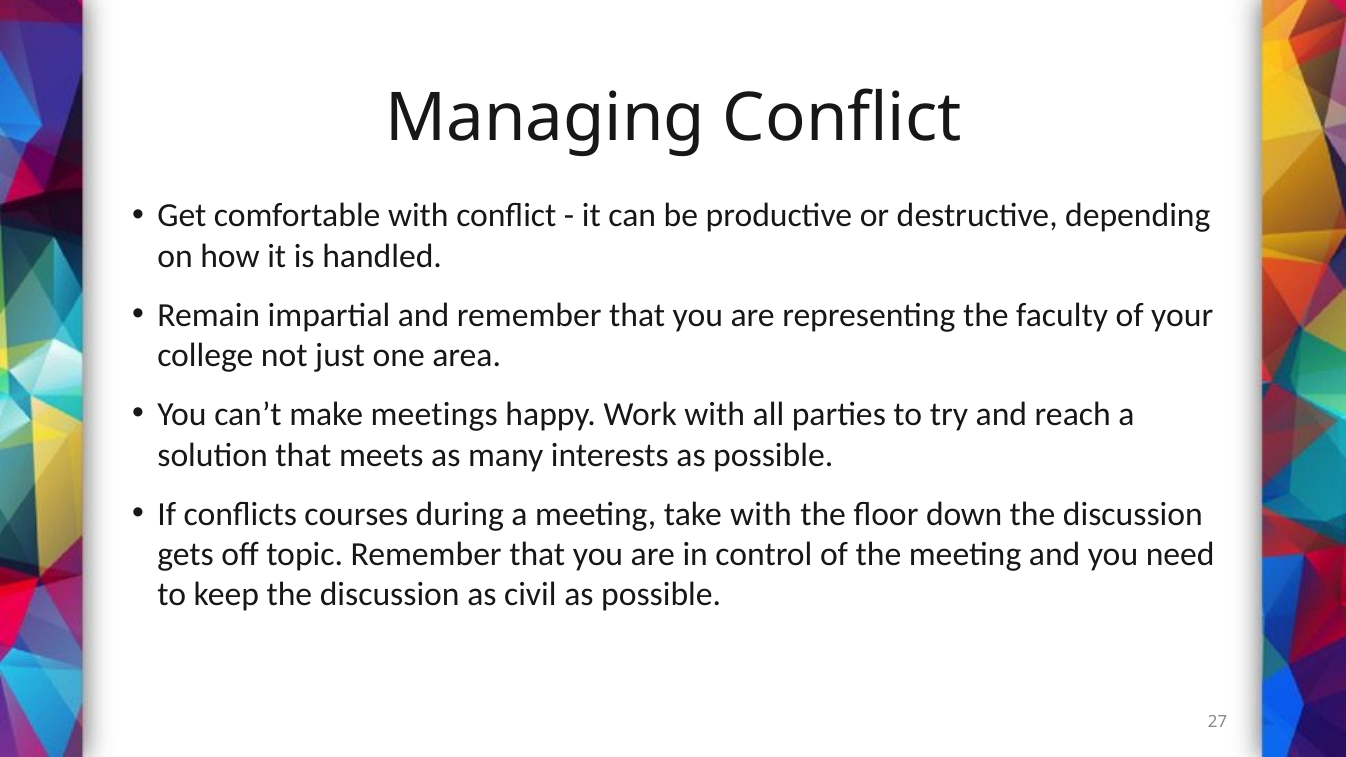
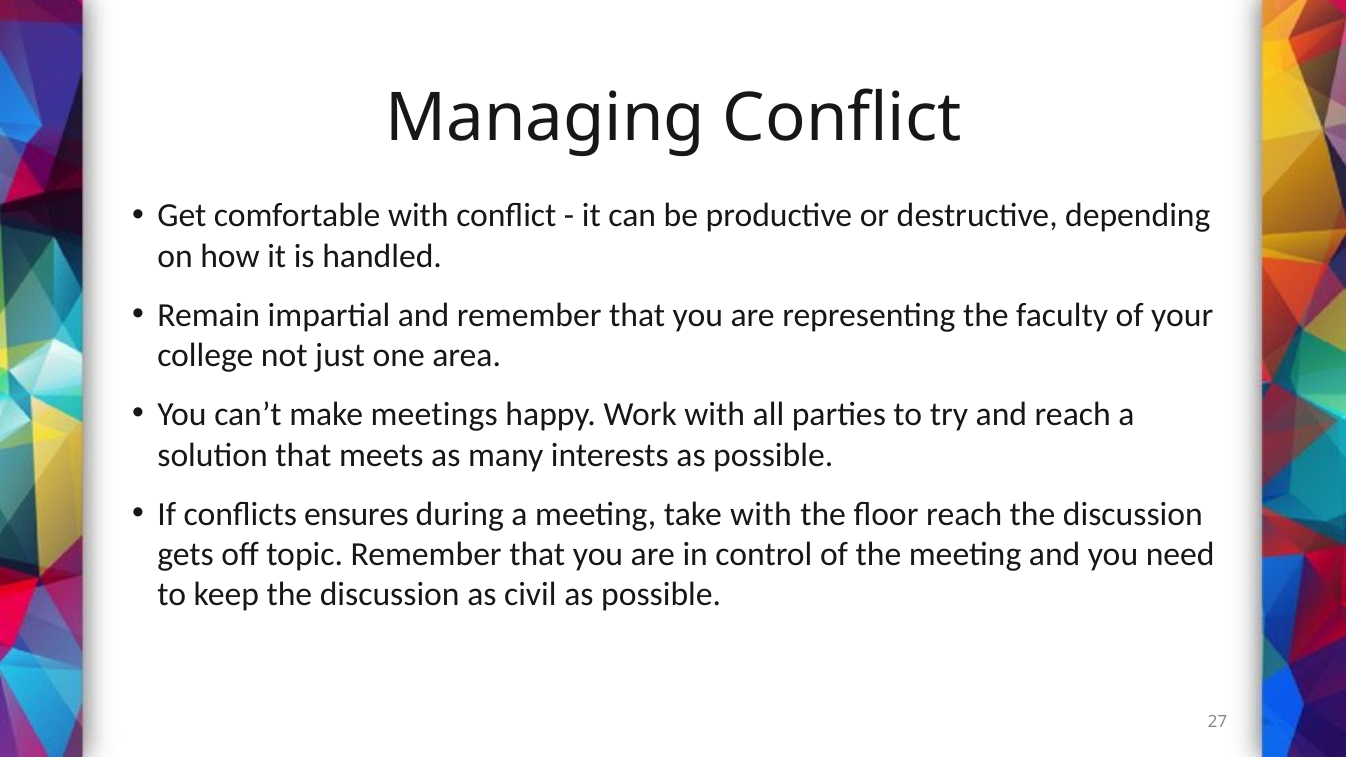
courses: courses -> ensures (356, 514)
floor down: down -> reach (964, 514)
